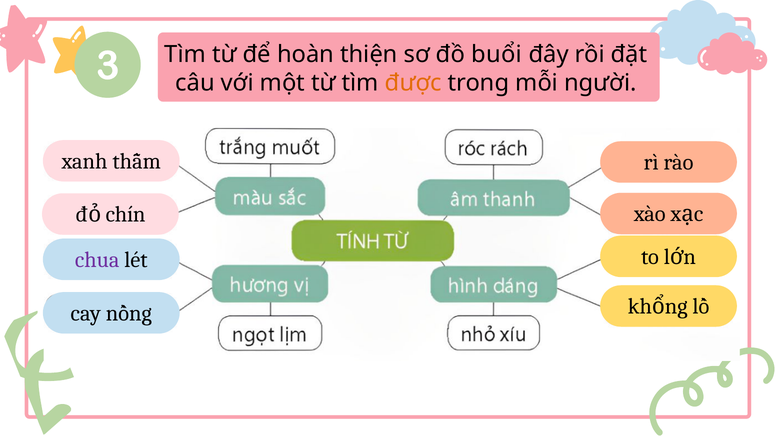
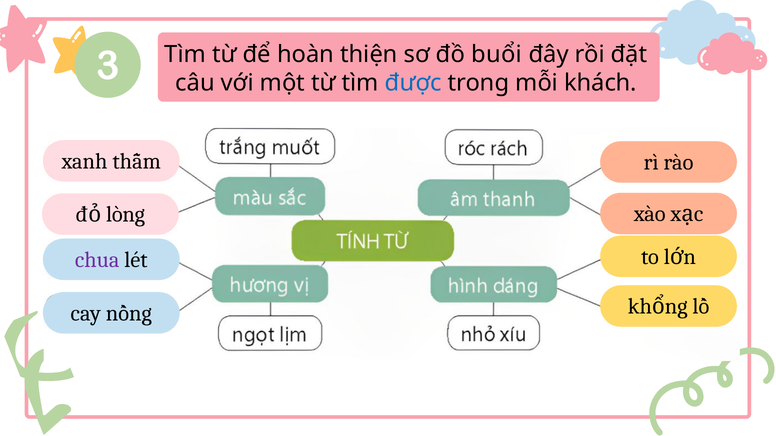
được colour: orange -> blue (413, 83)
người: người -> khách (600, 83)
chín: chín -> lòng (126, 215)
